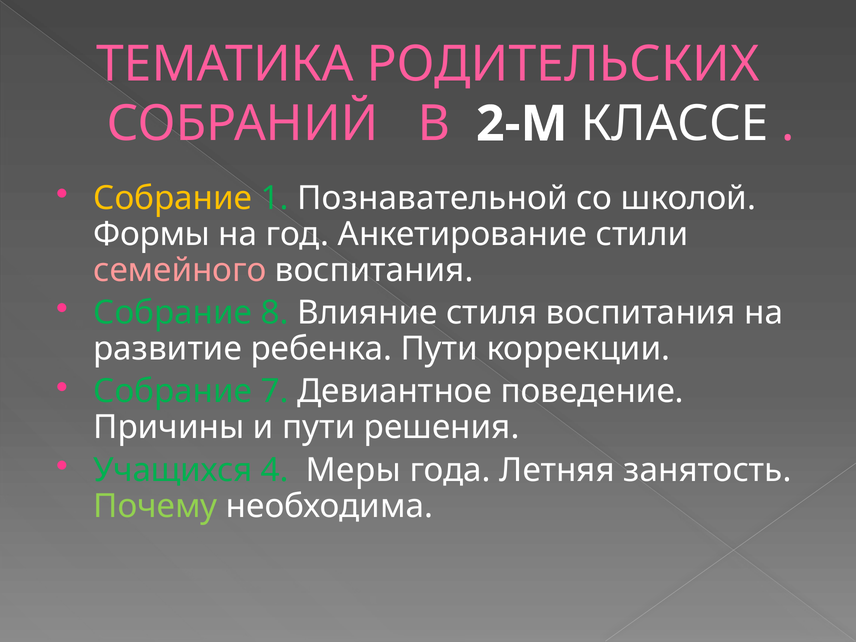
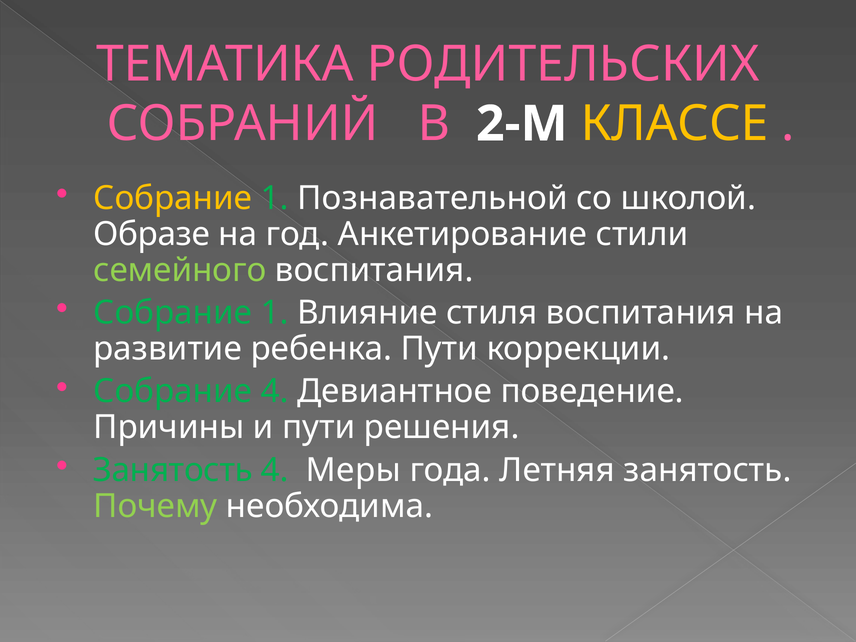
КЛАССЕ colour: white -> yellow (675, 124)
Формы: Формы -> Образе (152, 234)
семейного colour: pink -> light green (180, 270)
8: 8 -> 1 (275, 313)
Собрание 7: 7 -> 4 (275, 391)
Учащихся: Учащихся -> Занятость (173, 470)
